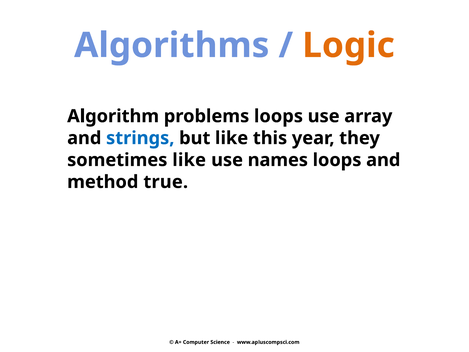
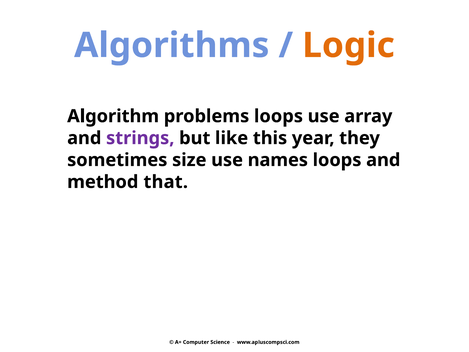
strings colour: blue -> purple (140, 138)
sometimes like: like -> size (189, 160)
true: true -> that (166, 182)
